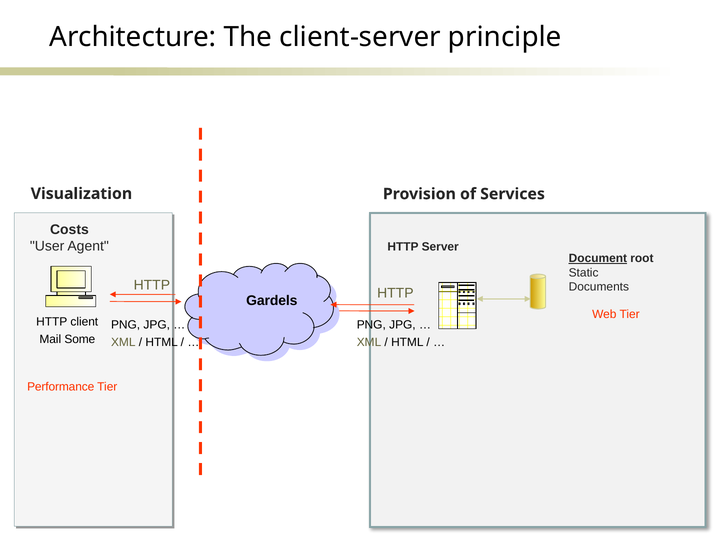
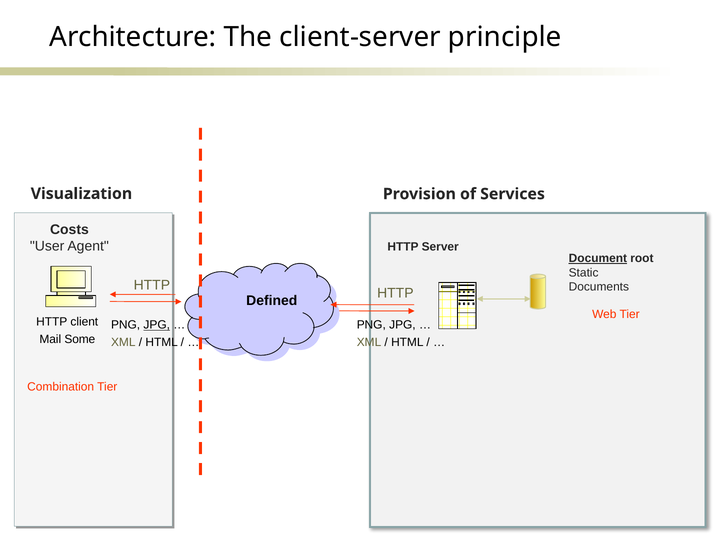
Gardels: Gardels -> Defined (272, 301)
JPG underline: none -> present (157, 325)
Performance: Performance -> Combination (61, 387)
